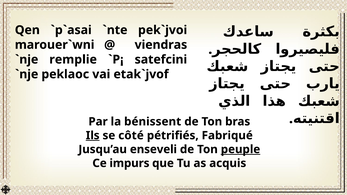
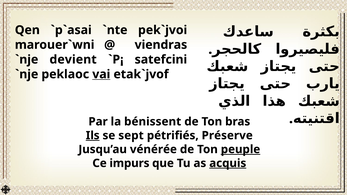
remplie: remplie -> devient (73, 60)
vai underline: none -> present (101, 74)
côté: côté -> sept (131, 136)
Fabriqué: Fabriqué -> Préserve (227, 136)
enseveli: enseveli -> vénérée (153, 149)
acquis underline: none -> present (228, 163)
